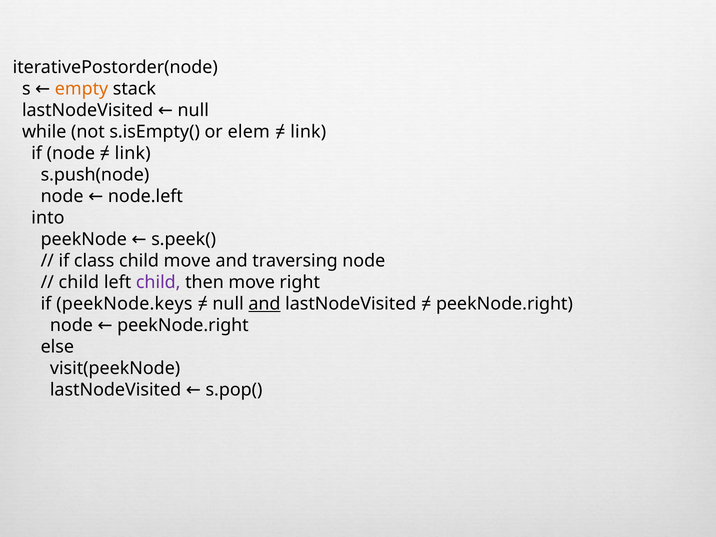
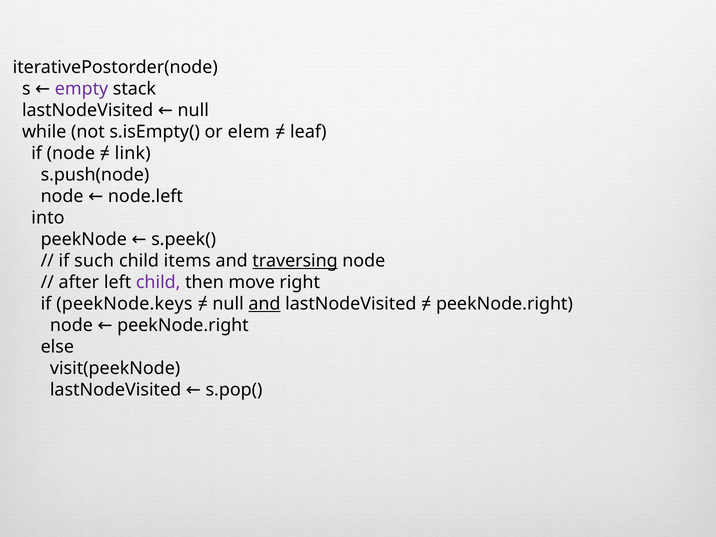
empty colour: orange -> purple (82, 89)
link: link -> leaf (308, 132)
class: class -> such (94, 261)
child move: move -> items (187, 261)
traversing underline: none -> present (295, 261)
child: child -> after (79, 282)
